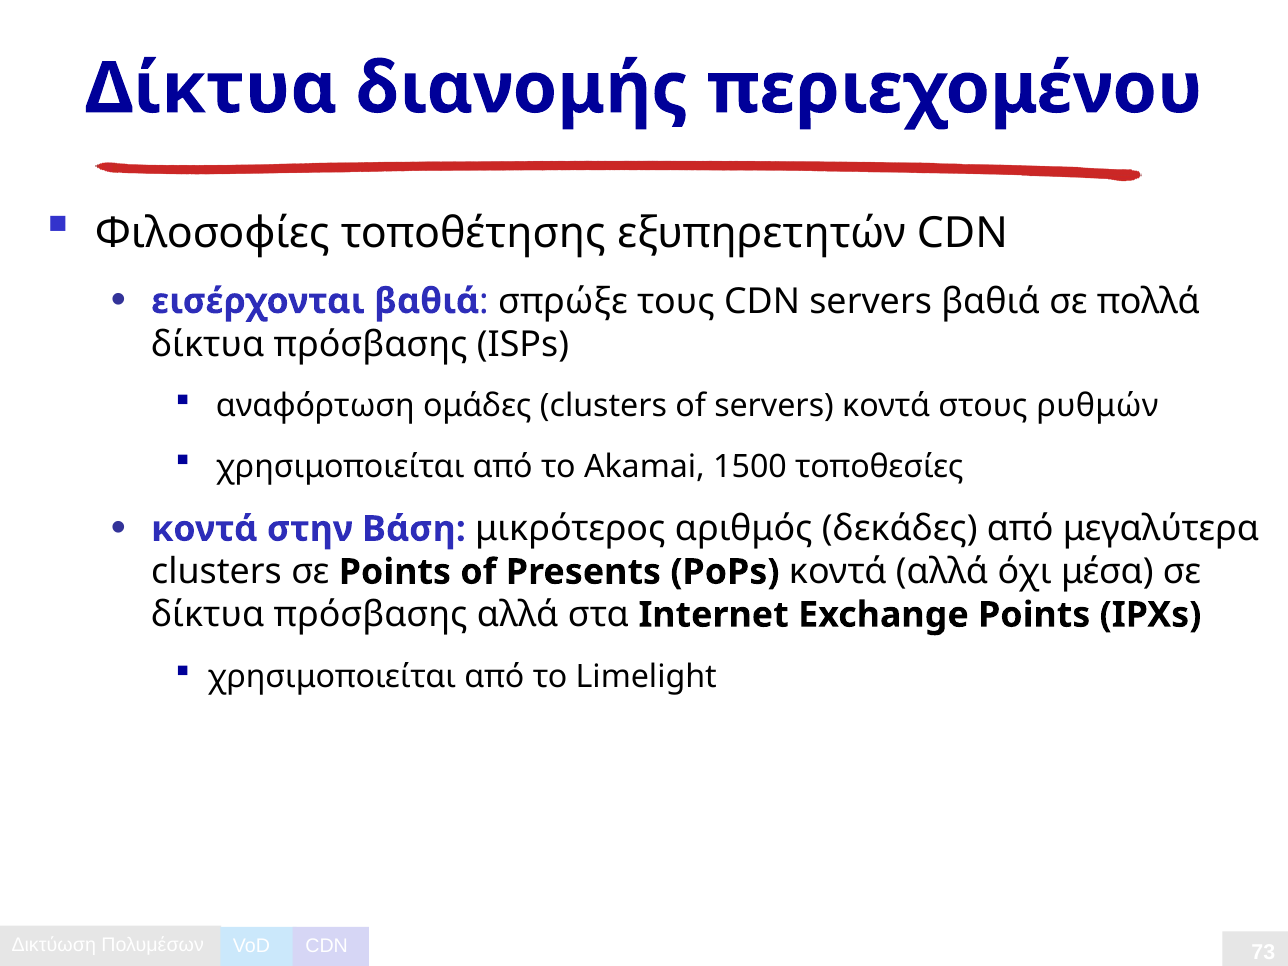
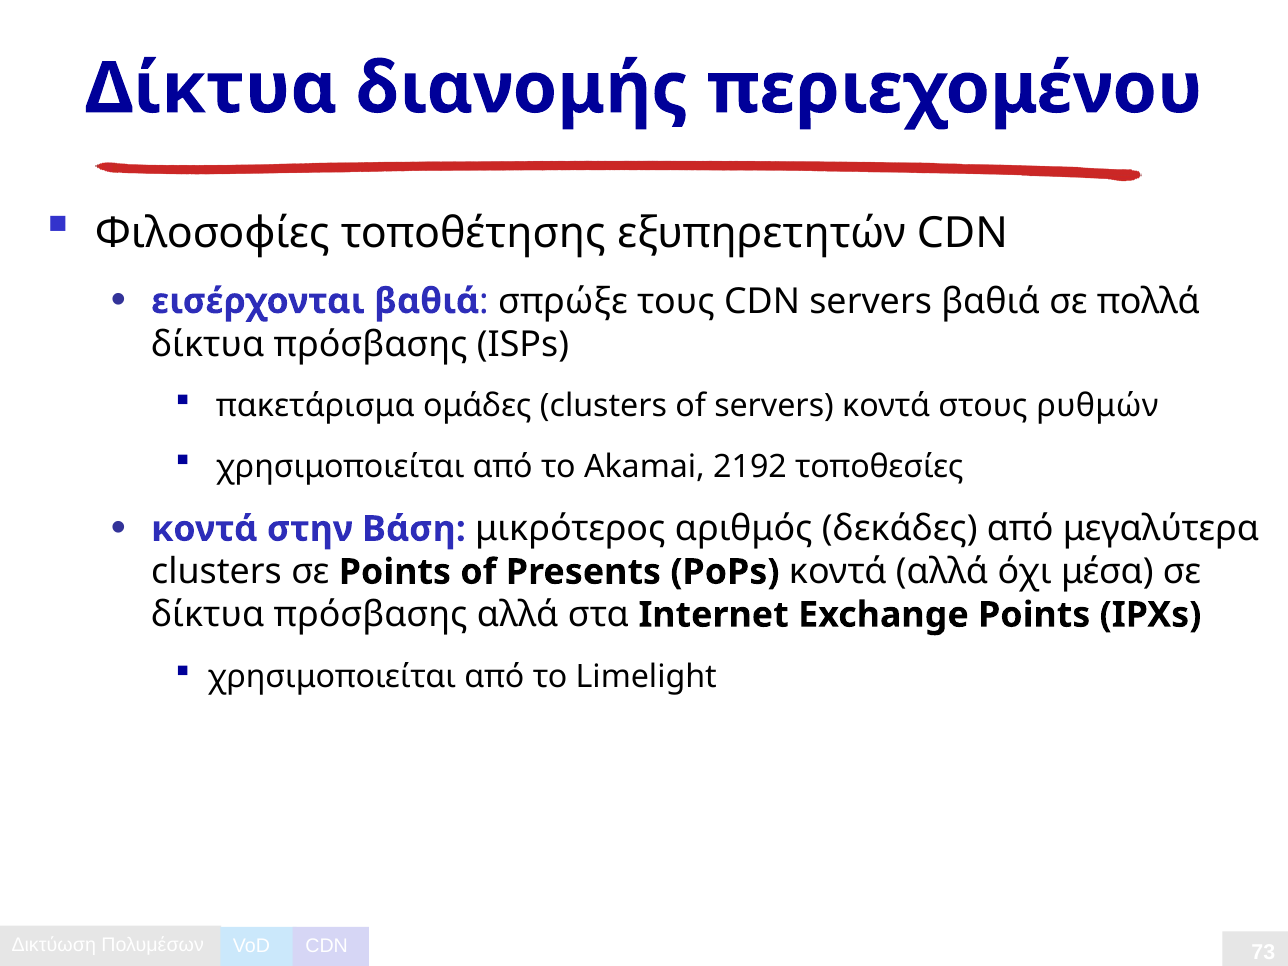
αναφόρτωση: αναφόρτωση -> πακετάρισμα (315, 406)
1500: 1500 -> 2192 (750, 466)
